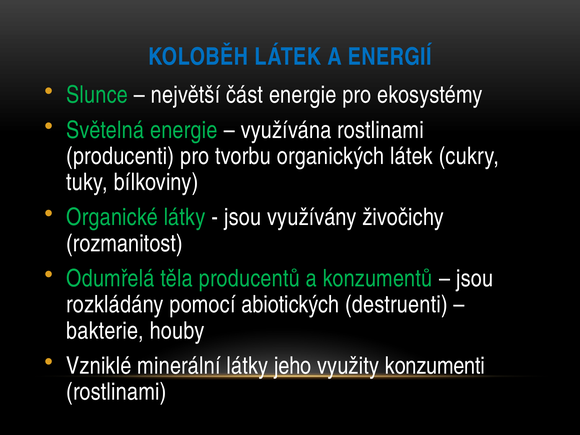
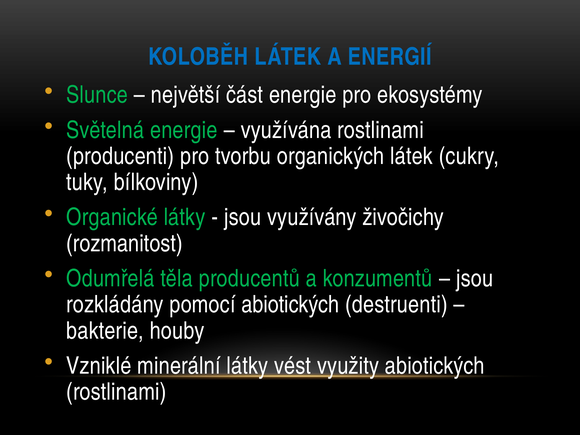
jeho: jeho -> vést (293, 366)
využity konzumenti: konzumenti -> abiotických (435, 366)
